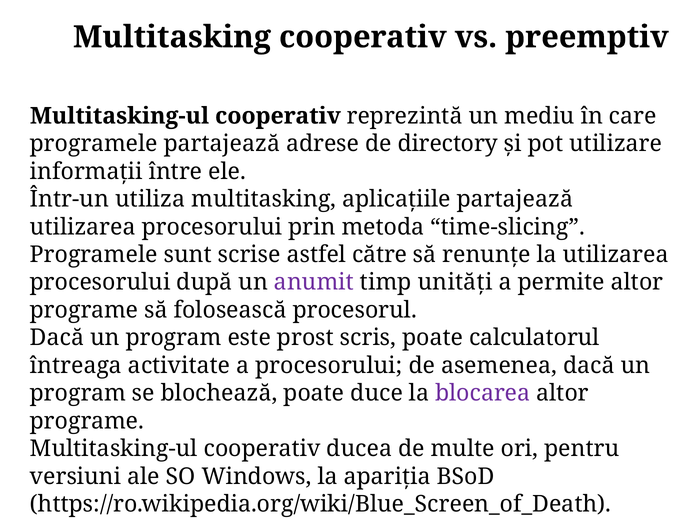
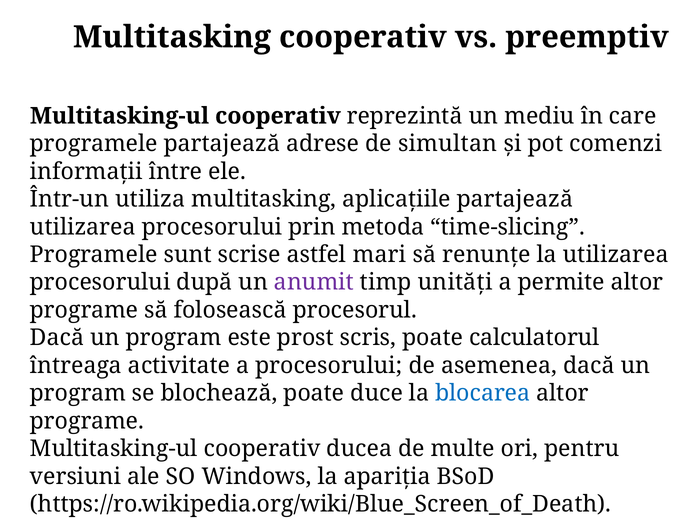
directory: directory -> simultan (448, 144)
utilizare: utilizare -> comenzi (616, 144)
către: către -> mari (379, 255)
blocarea colour: purple -> blue (483, 393)
